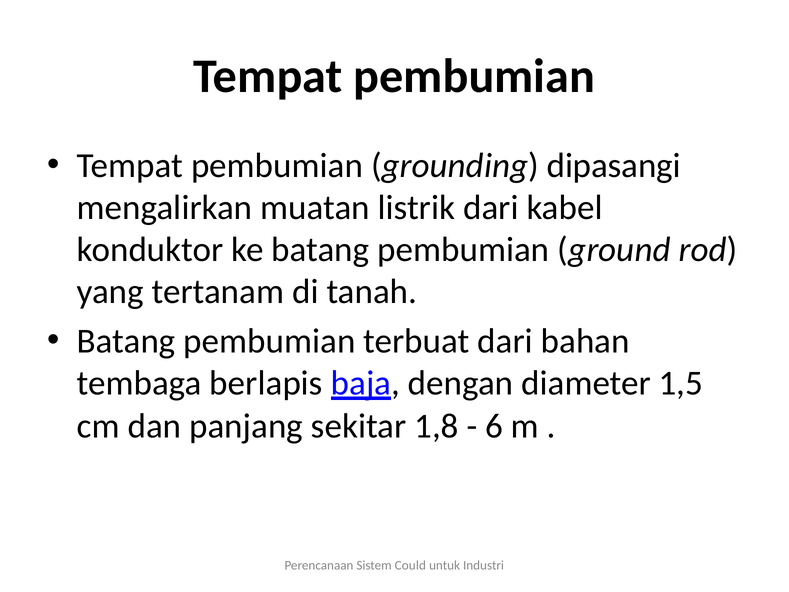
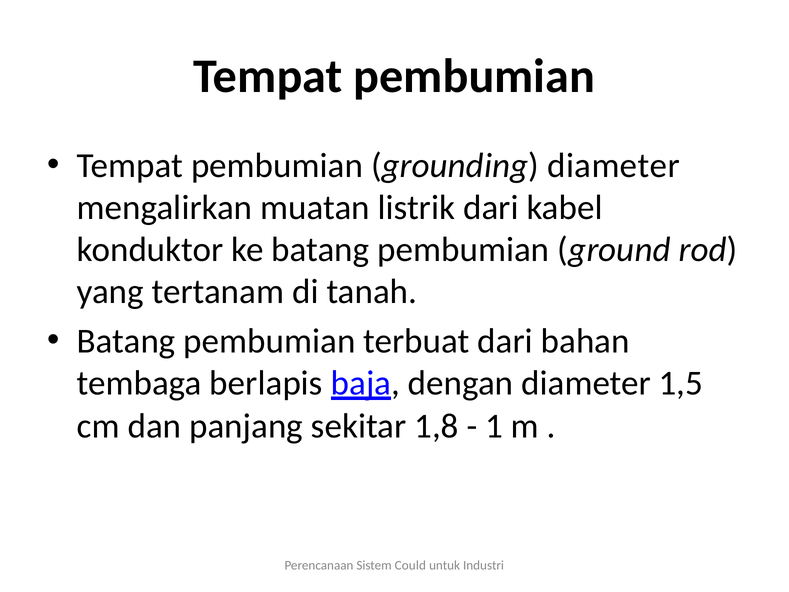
grounding dipasangi: dipasangi -> diameter (614, 166)
6: 6 -> 1 (494, 426)
